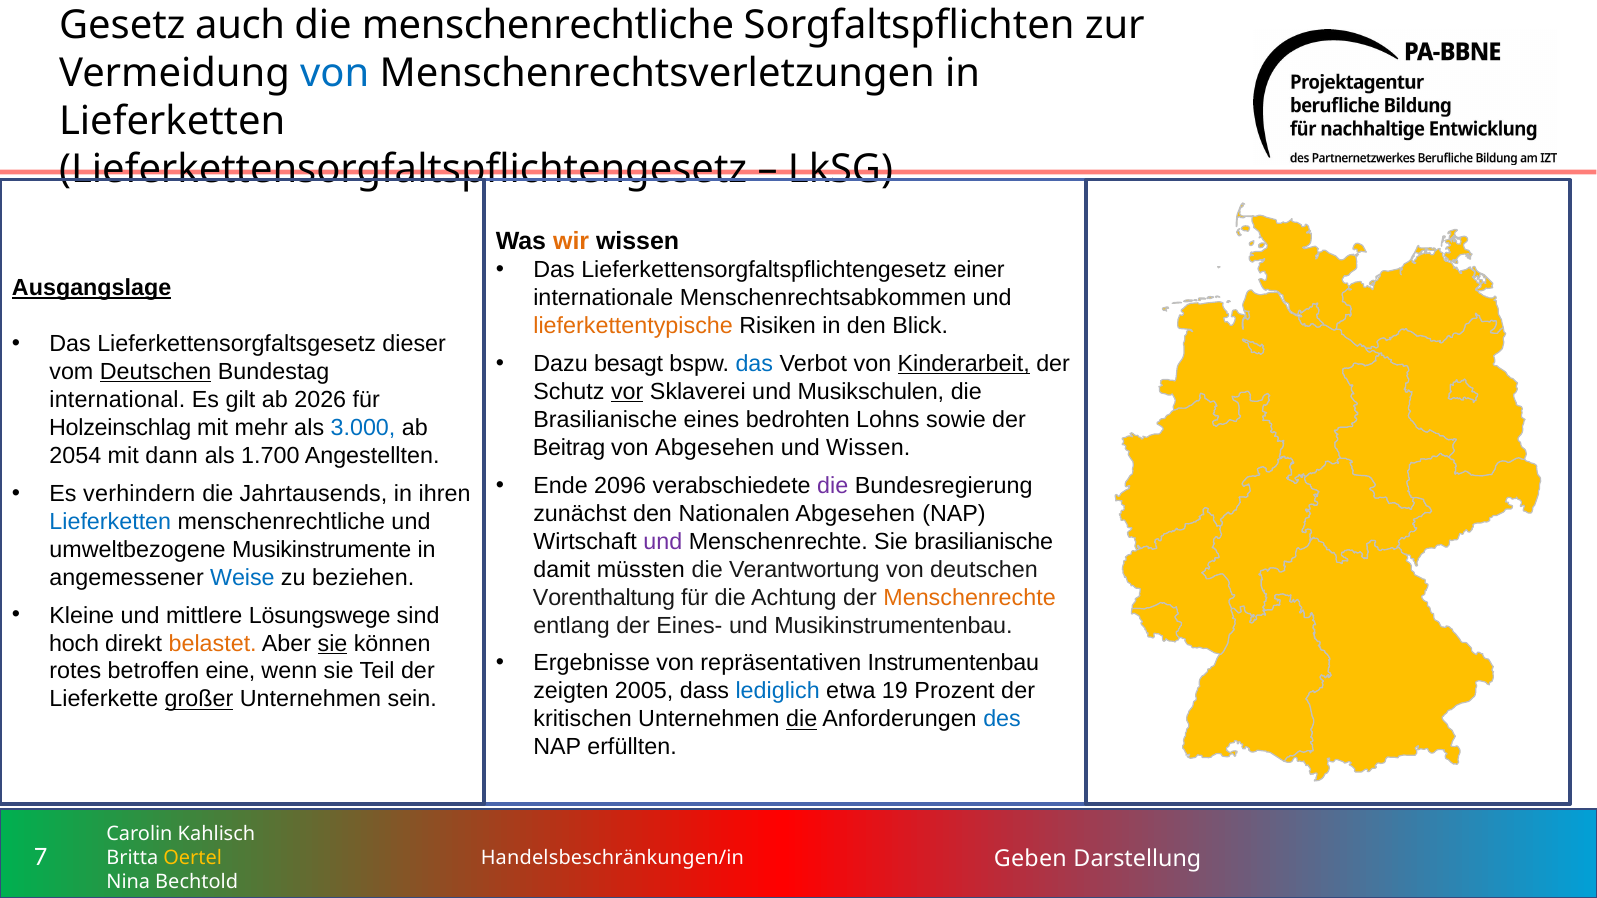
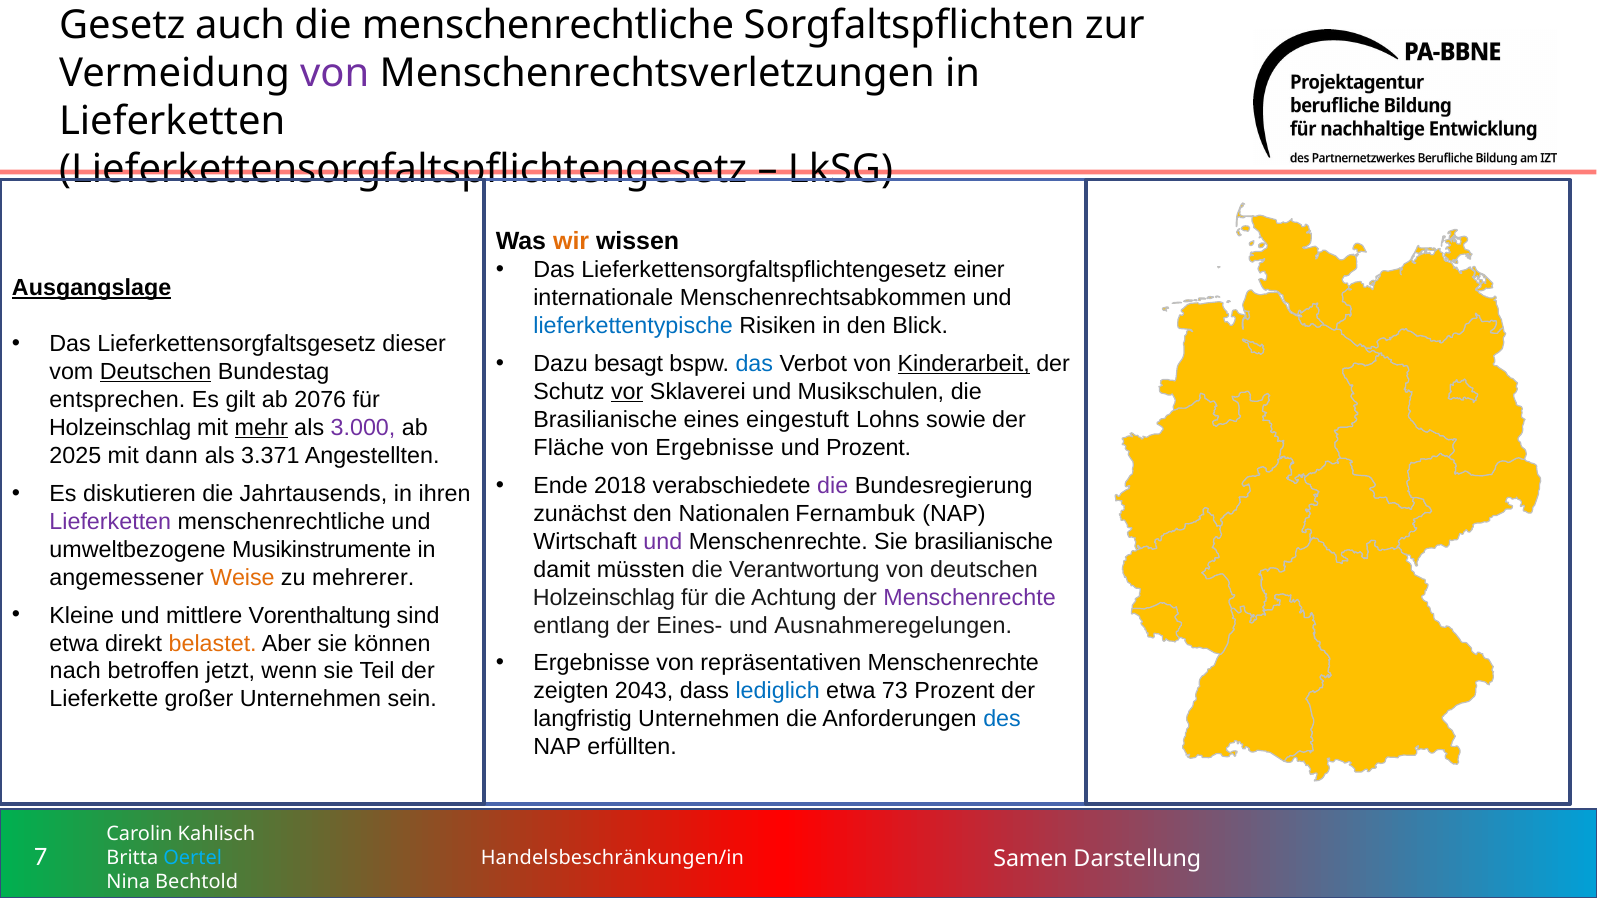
von colour: blue -> purple (335, 73)
lieferkettentypische colour: orange -> blue (633, 326)
international: international -> entsprechen (117, 400)
2026: 2026 -> 2076 (320, 400)
bedrohten: bedrohten -> eingestuft (798, 420)
mehr underline: none -> present (261, 428)
3.000 colour: blue -> purple (363, 428)
Beitrag: Beitrag -> Fläche (569, 448)
von Abgesehen: Abgesehen -> Ergebnisse (715, 448)
und Wissen: Wissen -> Prozent (869, 448)
2054: 2054 -> 2025 (75, 456)
1.700: 1.700 -> 3.371 (270, 456)
2096: 2096 -> 2018 (620, 486)
verhindern: verhindern -> diskutieren (139, 494)
Nationalen Abgesehen: Abgesehen -> Fernambuk (855, 514)
Lieferketten colour: blue -> purple (110, 522)
Weise colour: blue -> orange (242, 578)
beziehen: beziehen -> mehrerer (363, 578)
Vorenthaltung: Vorenthaltung -> Holzeinschlag (604, 598)
Menschenrechte colour: orange -> purple (970, 598)
Lösungswege: Lösungswege -> Vorenthaltung (320, 616)
Musikinstrumentenbau: Musikinstrumentenbau -> Ausnahmeregelungen (893, 626)
hoch: hoch -> etwa (74, 644)
sie underline: present -> none (332, 644)
repräsentativen Instrumentenbau: Instrumentenbau -> Menschenrechte (953, 664)
rotes: rotes -> nach (75, 672)
eine: eine -> jetzt (230, 672)
2005: 2005 -> 2043 (644, 691)
19: 19 -> 73 (895, 691)
großer underline: present -> none (199, 699)
kritischen: kritischen -> langfristig (583, 719)
die underline: present -> none (802, 719)
Geben: Geben -> Samen (1031, 859)
Oertel colour: yellow -> light blue (193, 858)
